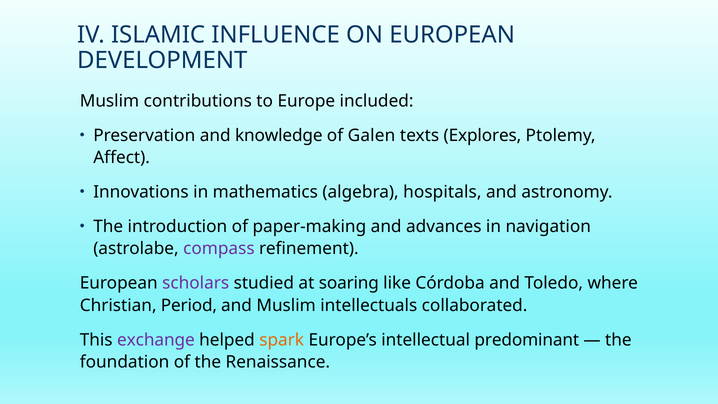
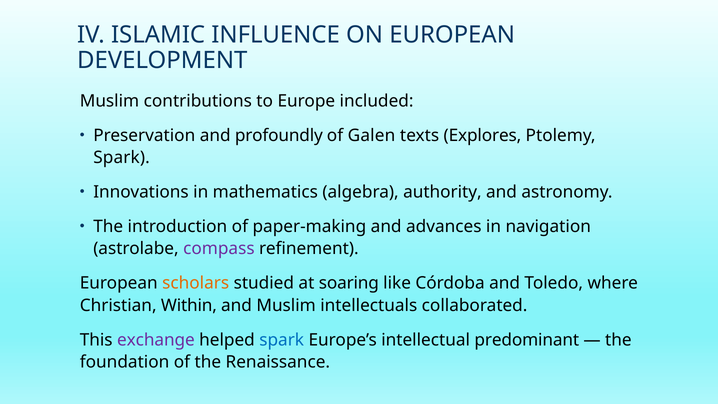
knowledge: knowledge -> profoundly (279, 136)
Affect: Affect -> Spark (122, 158)
hospitals: hospitals -> authority (442, 192)
scholars colour: purple -> orange (196, 283)
Period: Period -> Within (189, 305)
spark colour: orange -> blue (282, 340)
